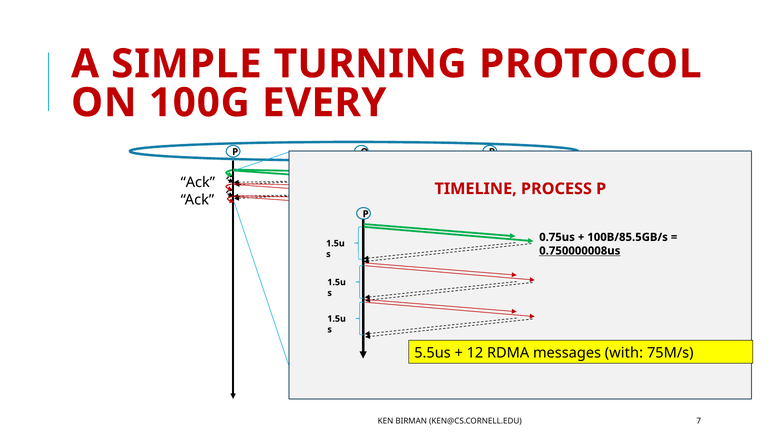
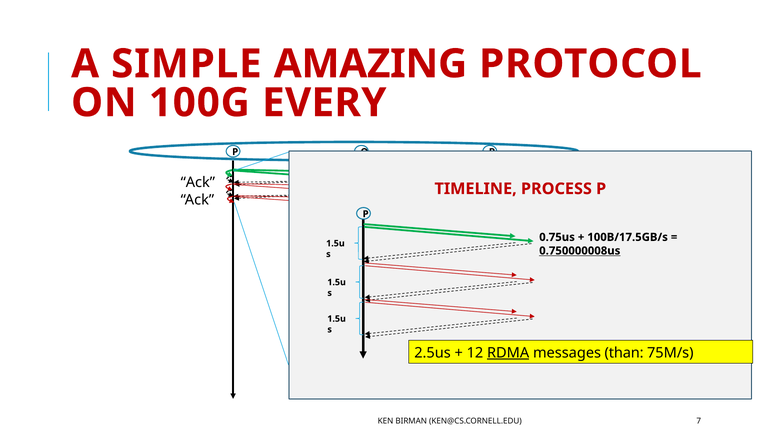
TURNING: TURNING -> AMAZING (371, 64)
100B/85.5GB/s: 100B/85.5GB/s -> 100B/17.5GB/s (628, 237)
5.5us: 5.5us -> 2.5us (432, 353)
RDMA underline: none -> present (508, 353)
with: with -> than (624, 353)
